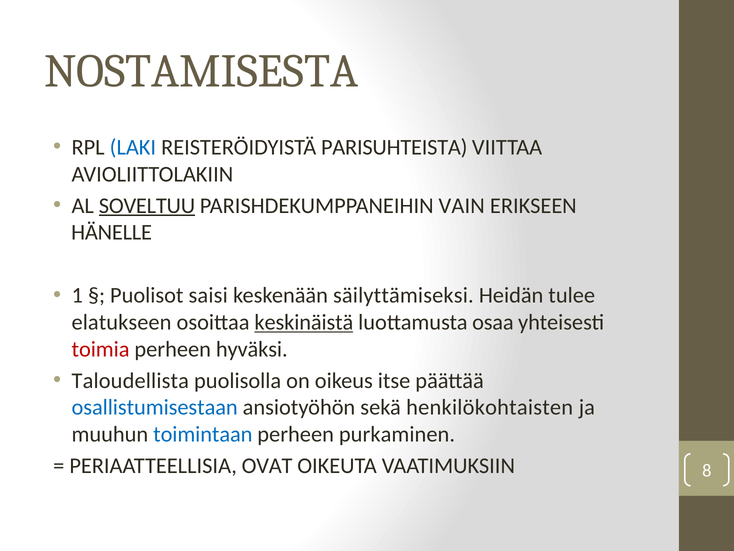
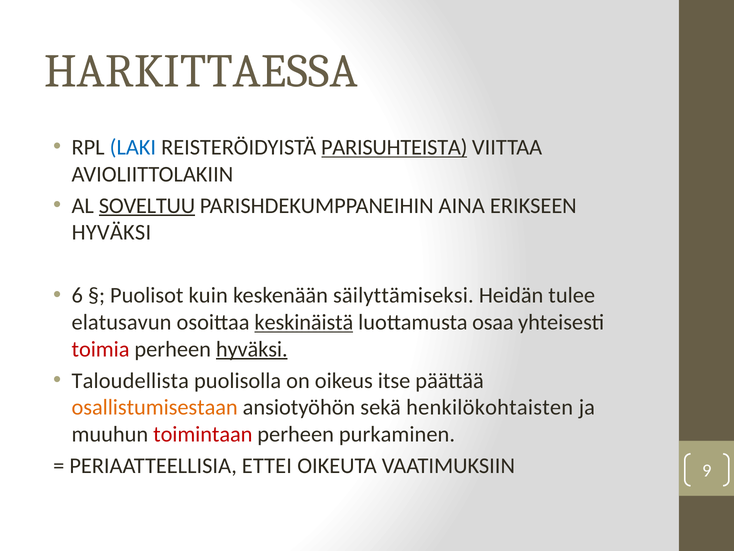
NOSTAMISESTA: NOSTAMISESTA -> HARKITTAESSA (201, 71)
PARISUHTEISTA underline: none -> present (394, 147)
VAIN: VAIN -> AINA (462, 205)
HÄNELLE: HÄNELLE -> HYVÄKSI (111, 232)
1: 1 -> 6 (77, 295)
saisi: saisi -> kuin (208, 295)
elatukseen: elatukseen -> elatusavun (122, 322)
hyväksi underline: none -> present (252, 349)
osallistumisestaan colour: blue -> orange (155, 407)
toimintaan colour: blue -> red (203, 434)
OVAT: OVAT -> ETTEI (267, 465)
8: 8 -> 9 (707, 470)
